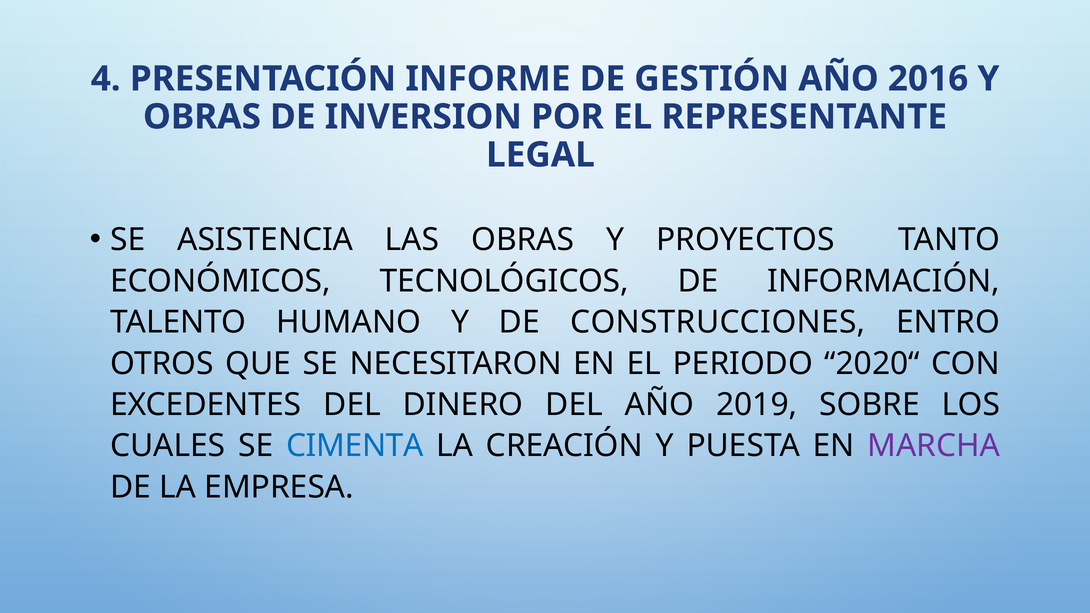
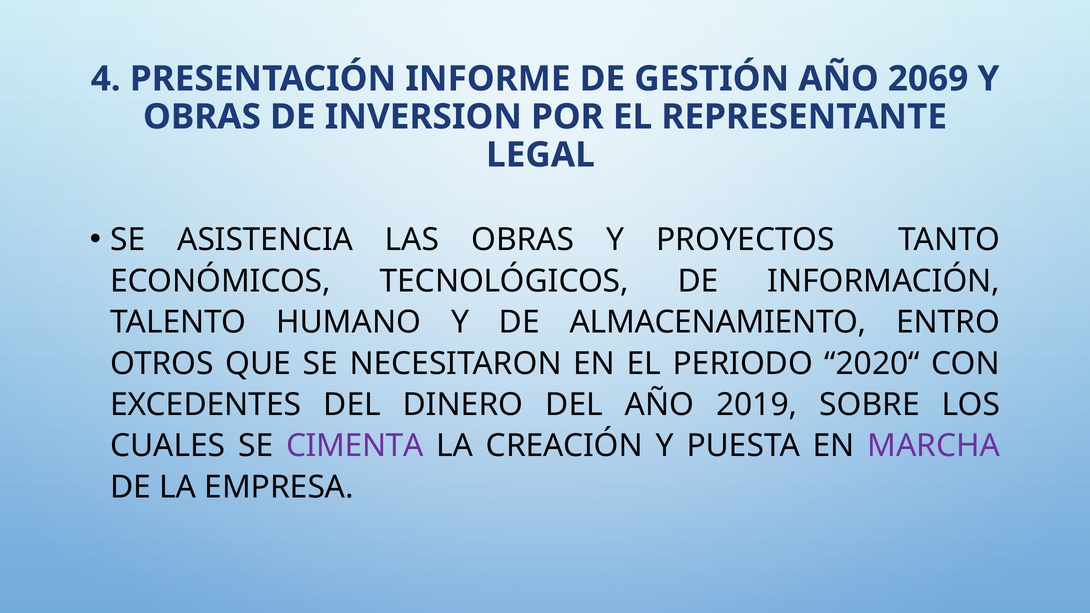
2016: 2016 -> 2069 (928, 79)
CONSTRUCCIONES: CONSTRUCCIONES -> ALMACENAMIENTO (718, 322)
CIMENTA colour: blue -> purple (355, 446)
